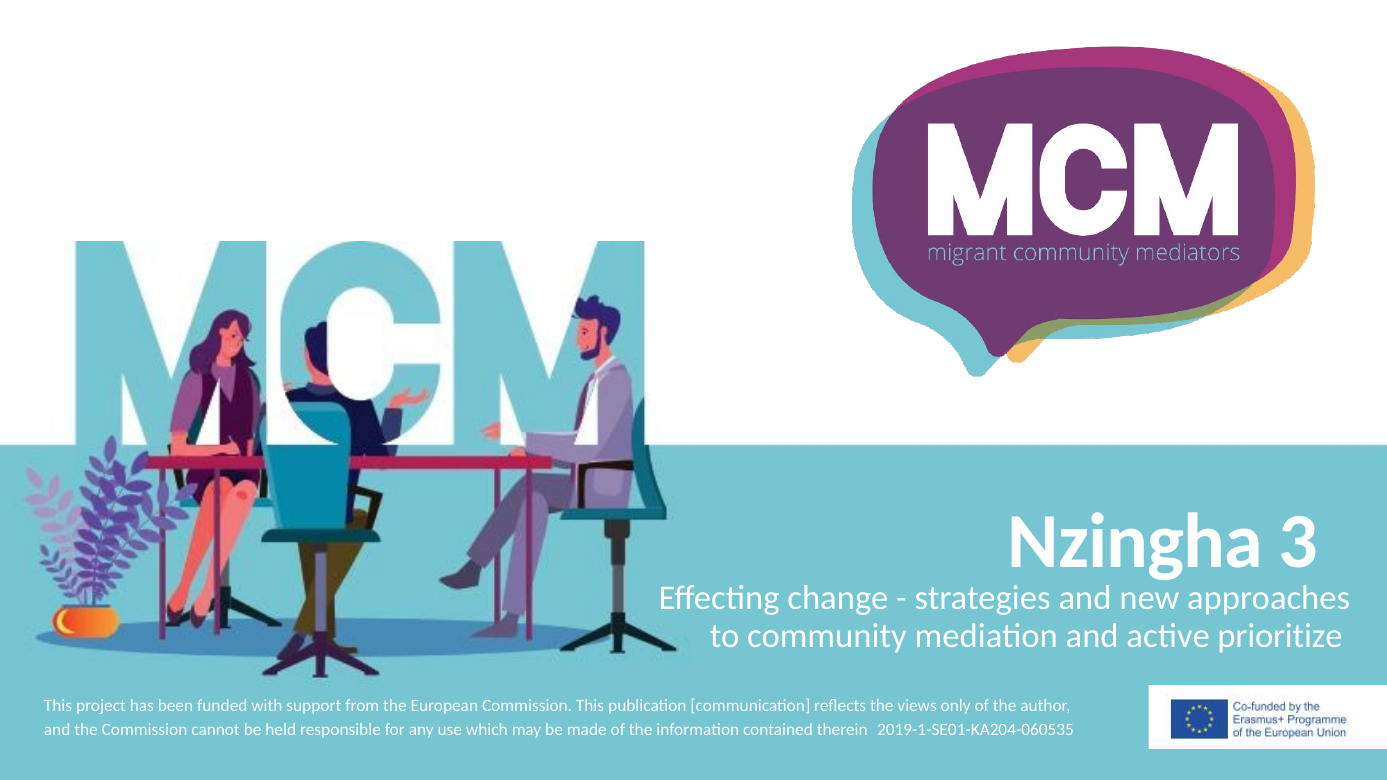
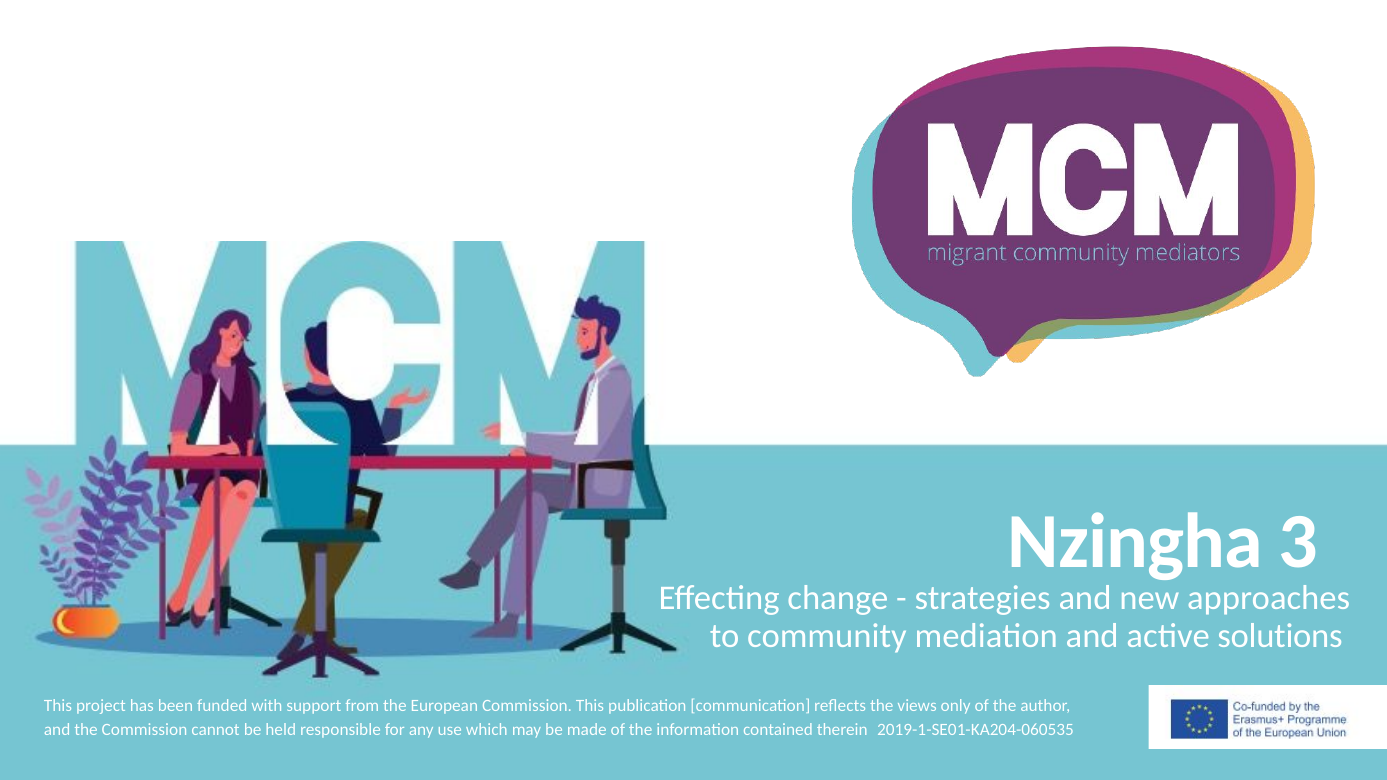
prioritize: prioritize -> solutions (1280, 636)
